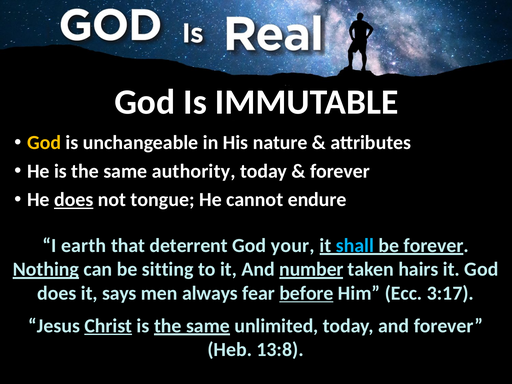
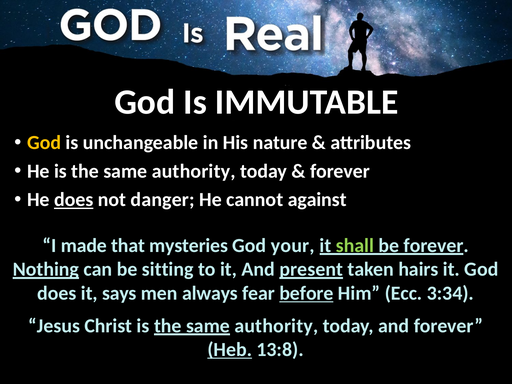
tongue: tongue -> danger (163, 200)
endure: endure -> against (317, 200)
earth: earth -> made (84, 246)
deterrent: deterrent -> mysteries (189, 246)
shall colour: light blue -> light green (355, 246)
number: number -> present (311, 269)
3:17: 3:17 -> 3:34 (450, 293)
Christ underline: present -> none (108, 326)
unlimited: unlimited -> authority (276, 326)
Heb underline: none -> present (230, 350)
